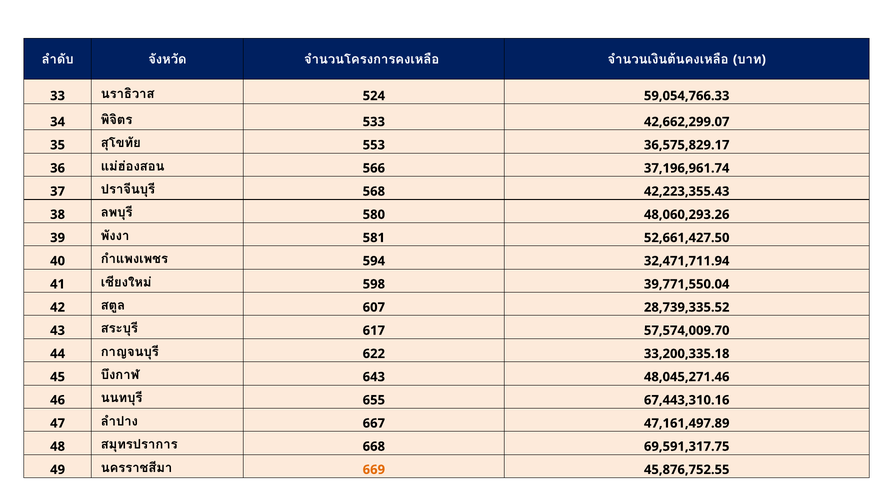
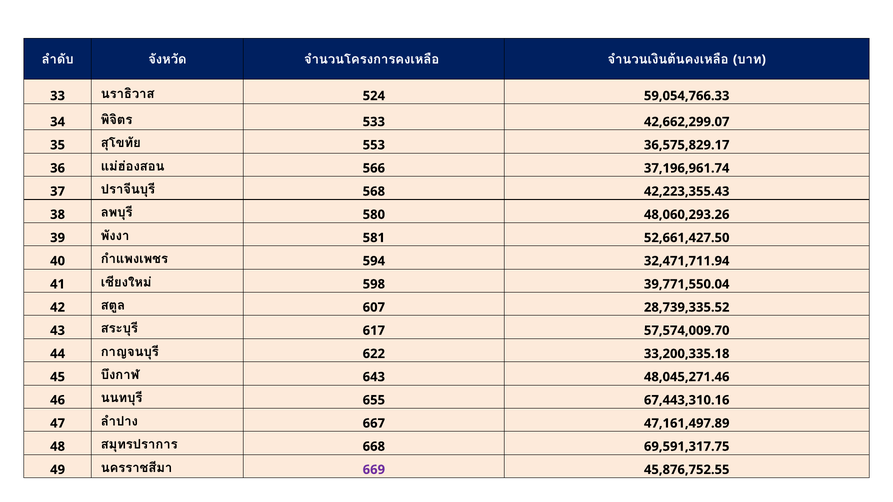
669 colour: orange -> purple (374, 470)
